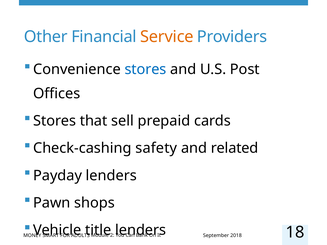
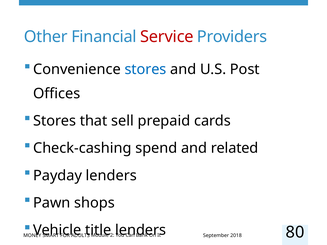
Service colour: orange -> red (167, 37)
safety: safety -> spend (156, 148)
18: 18 -> 80 (295, 232)
